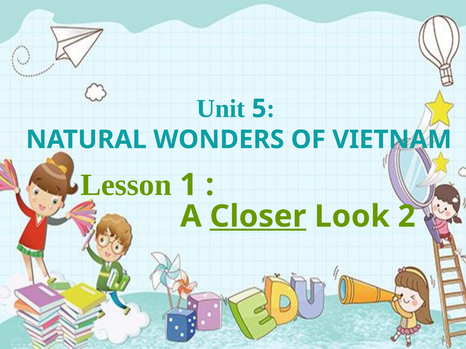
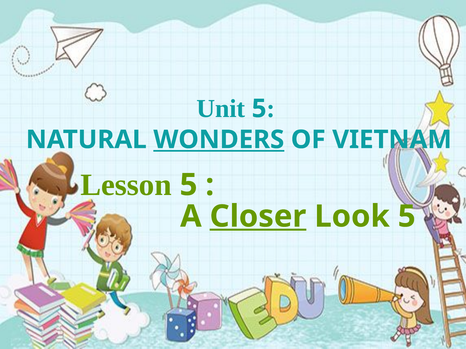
WONDERS underline: none -> present (219, 140)
Lesson 1: 1 -> 5 (188, 185)
Look 2: 2 -> 5 (407, 217)
